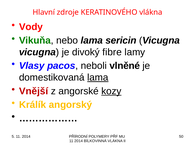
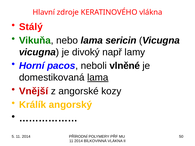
Vody: Vody -> Stálý (31, 27)
fibre: fibre -> např (112, 52)
Vlasy: Vlasy -> Horní (32, 66)
kozy underline: present -> none (111, 91)
